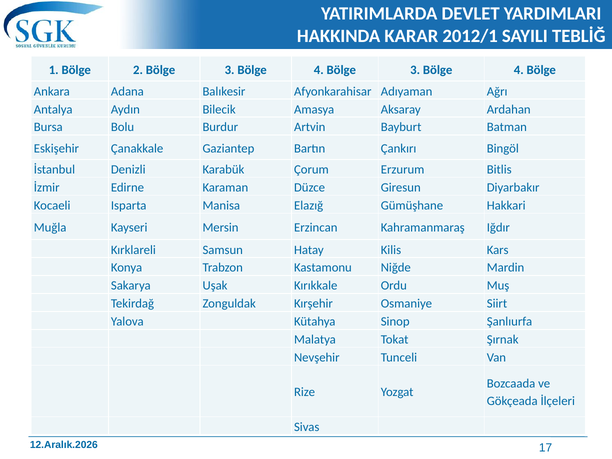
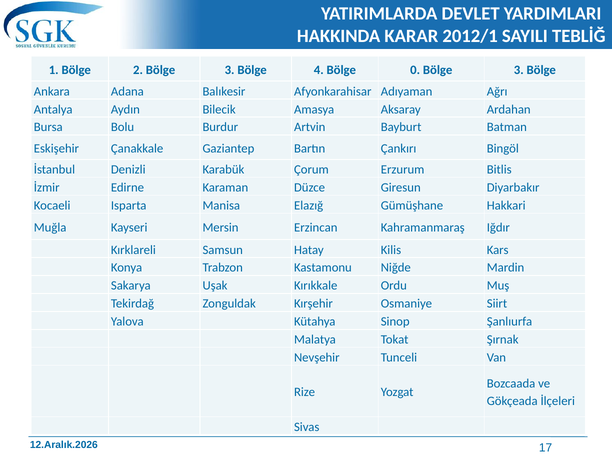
4 Bölge 3: 3 -> 0 (415, 70)
4: 4 -> 3 (519, 70)
